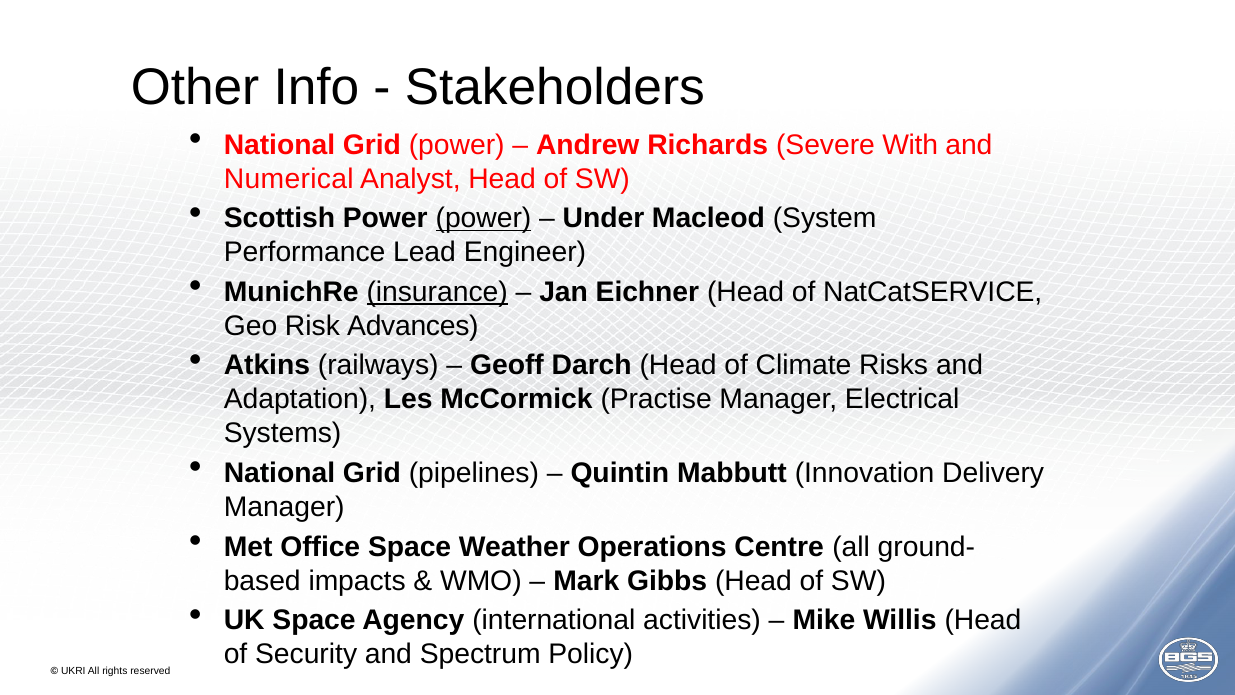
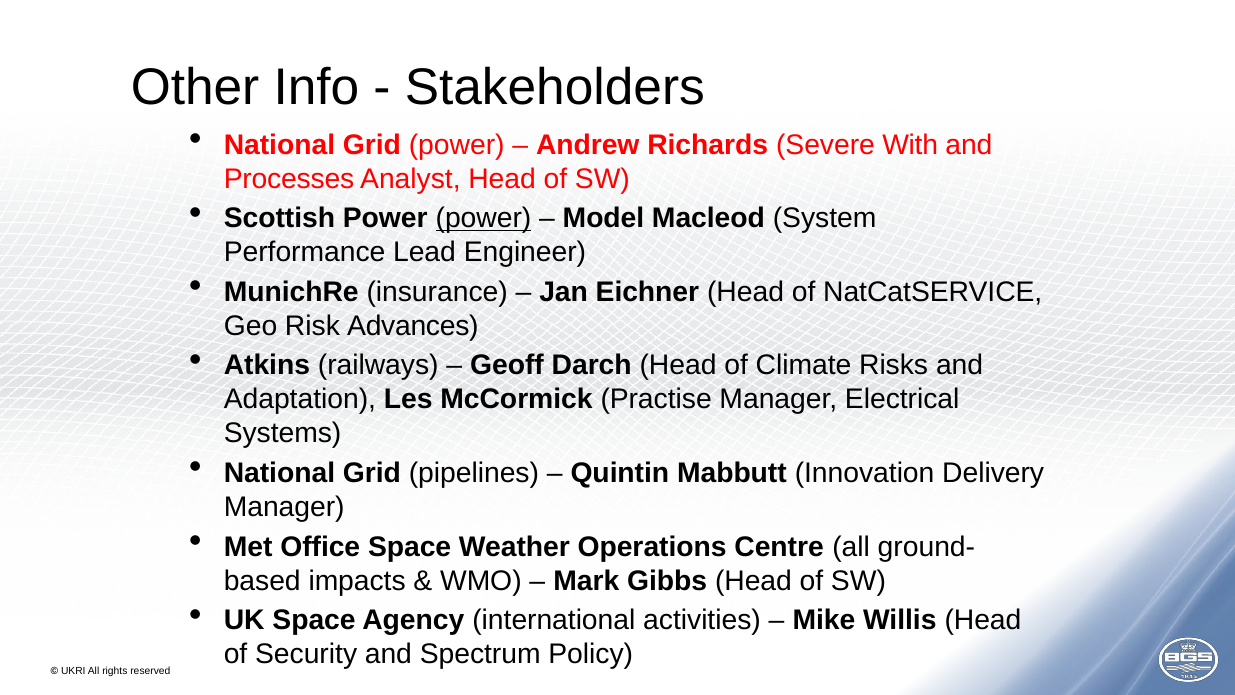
Numerical: Numerical -> Processes (289, 179)
Under: Under -> Model (603, 218)
insurance underline: present -> none (437, 292)
